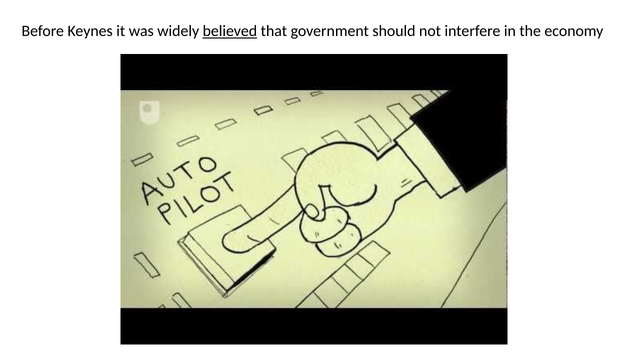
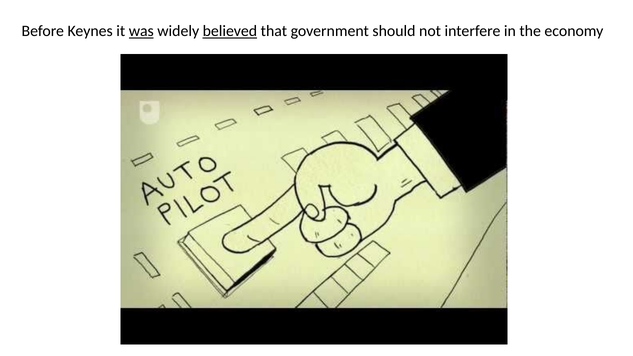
was underline: none -> present (141, 31)
